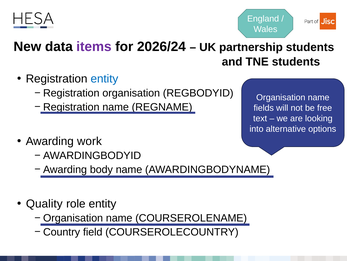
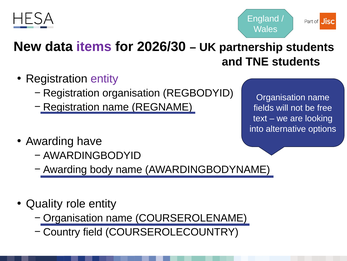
2026/24: 2026/24 -> 2026/30 (161, 47)
entity colour: blue -> purple (104, 79)
work: work -> have (89, 141)
